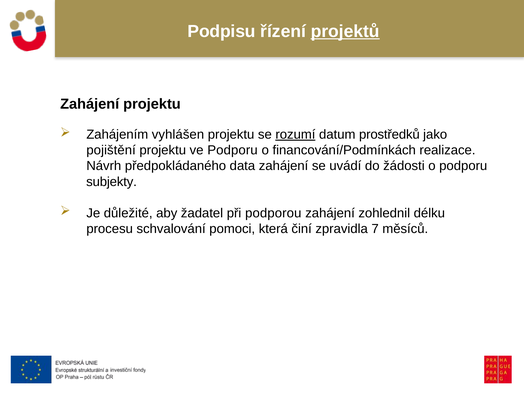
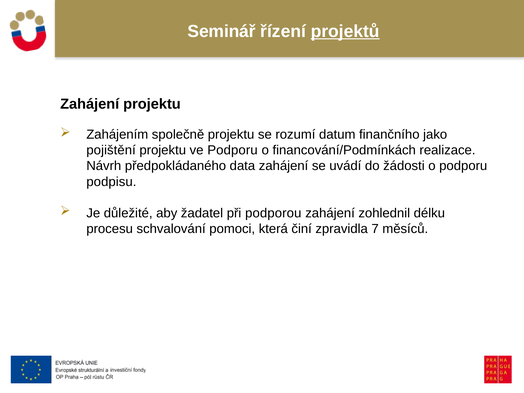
Podpisu: Podpisu -> Seminář (222, 31)
vyhlášen: vyhlášen -> společně (178, 135)
rozumí underline: present -> none (295, 135)
prostředků: prostředků -> finančního (389, 135)
subjekty: subjekty -> podpisu (111, 182)
